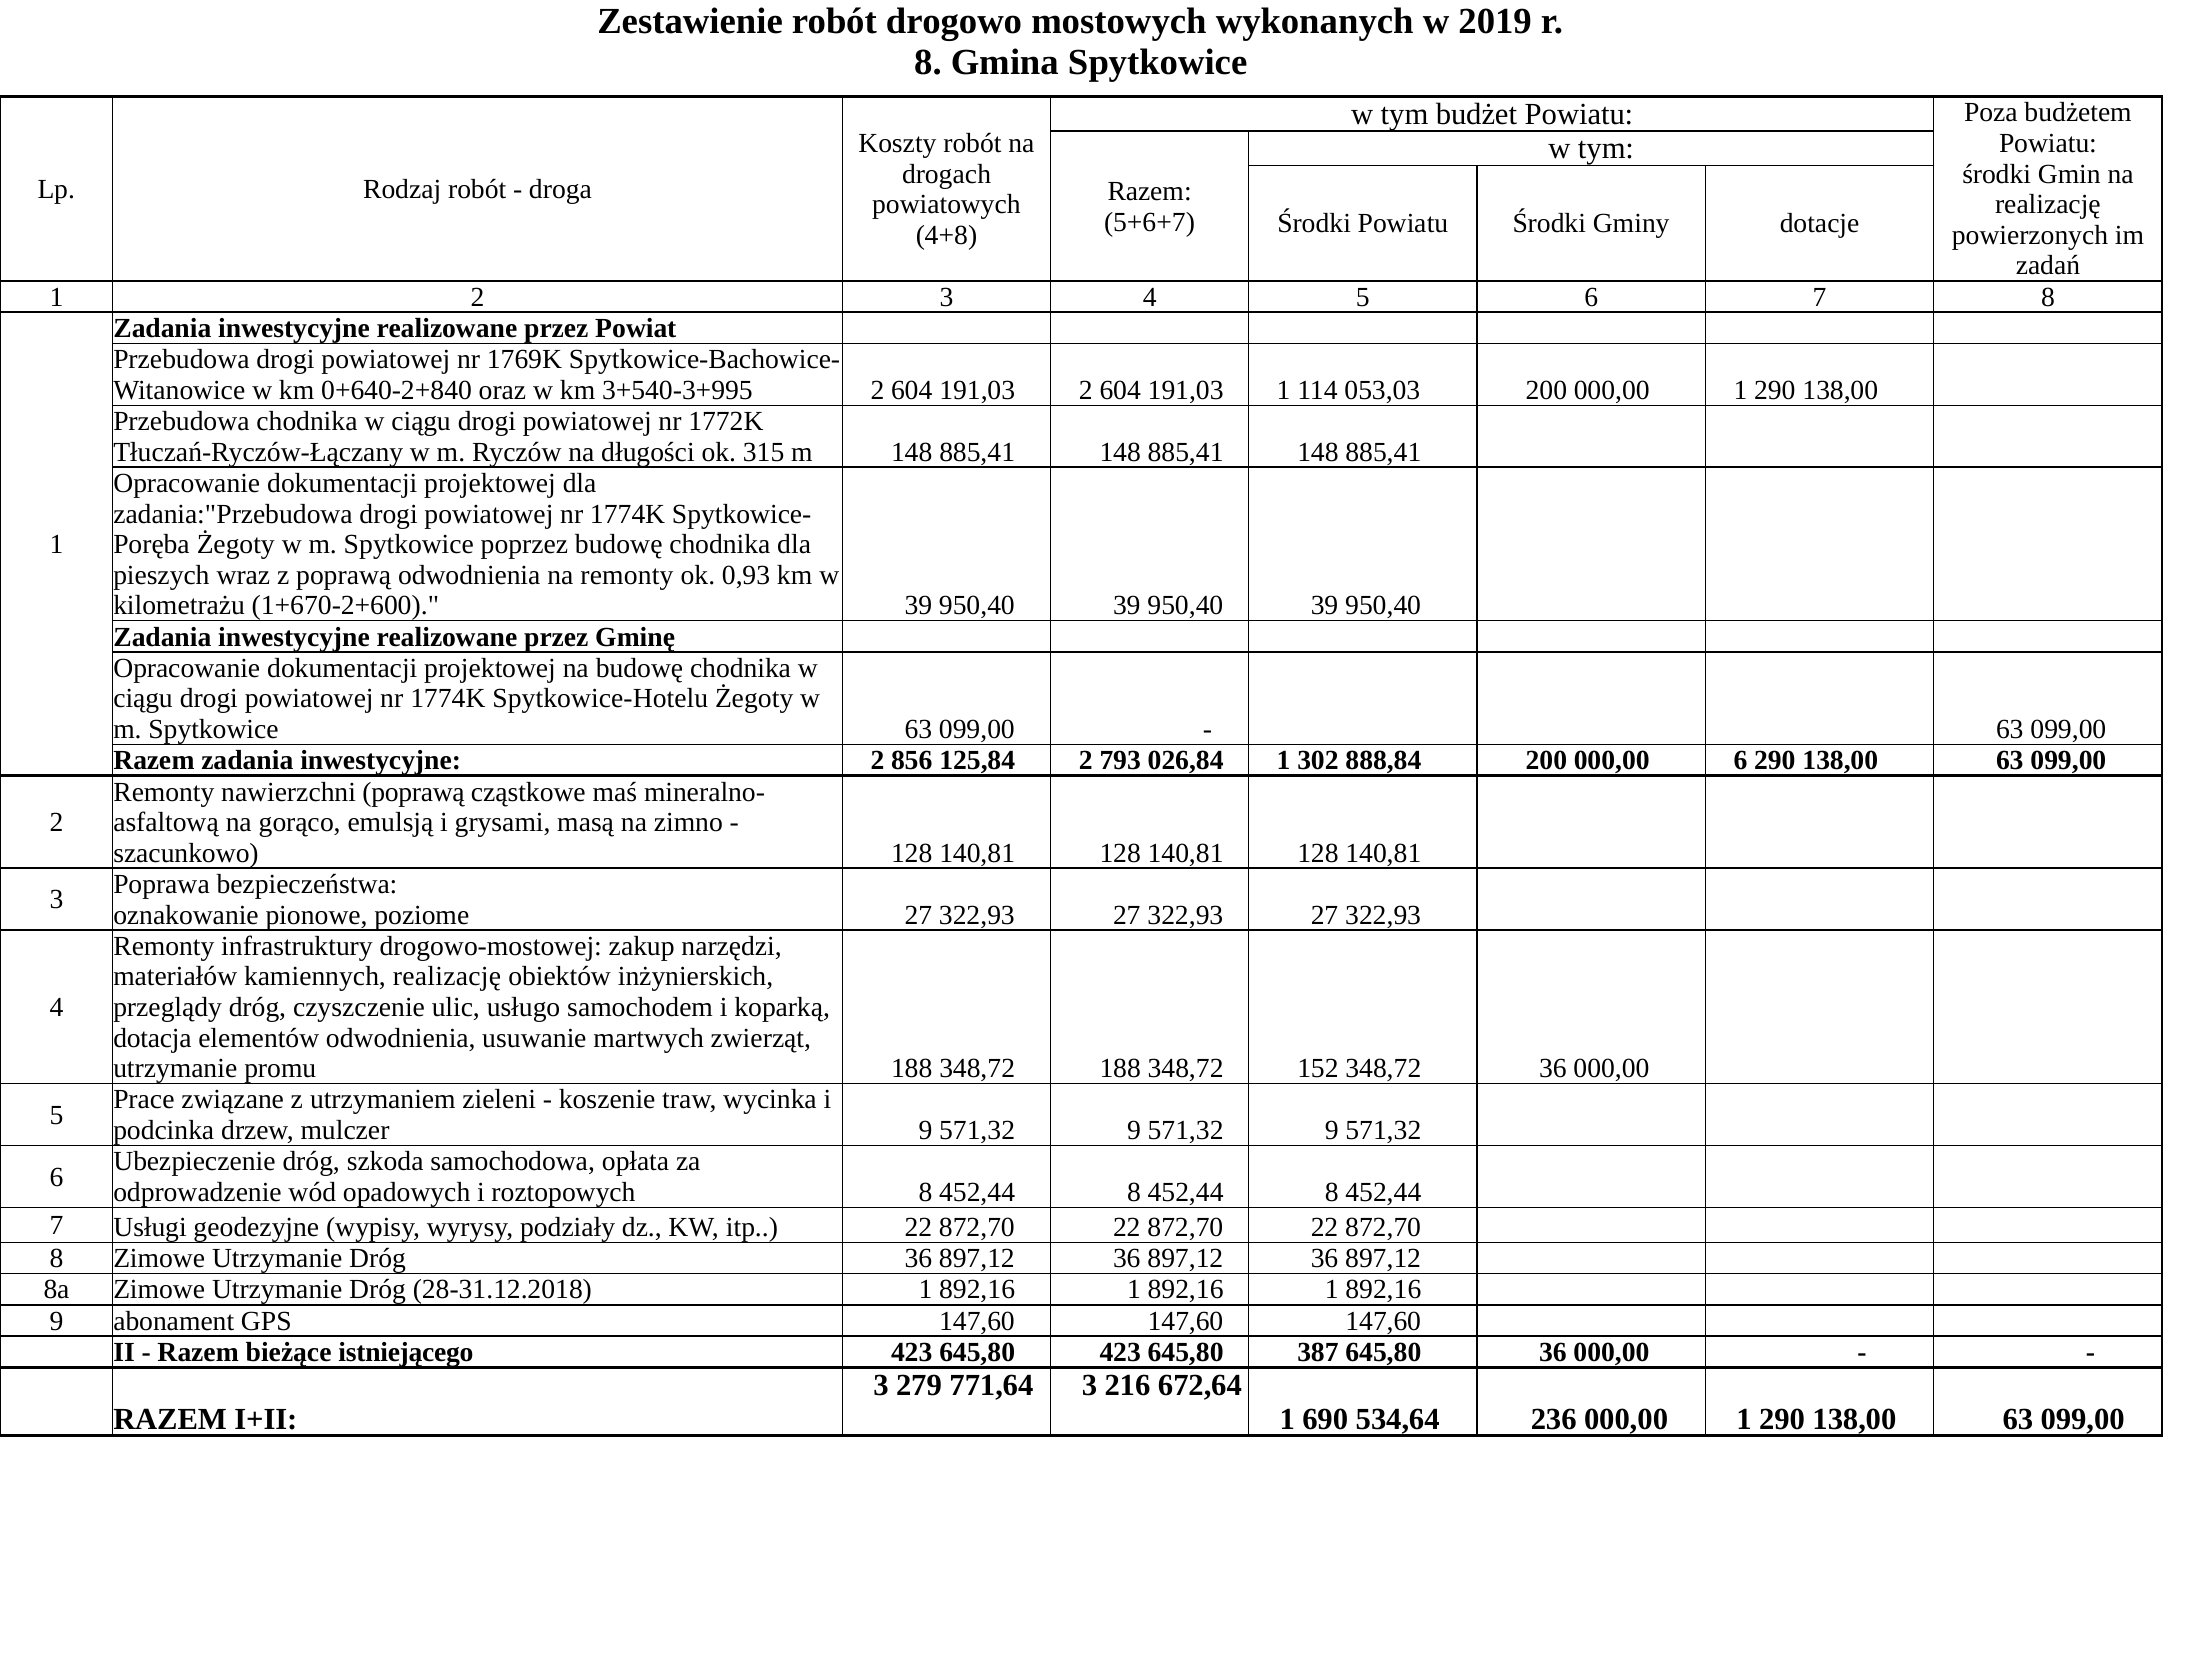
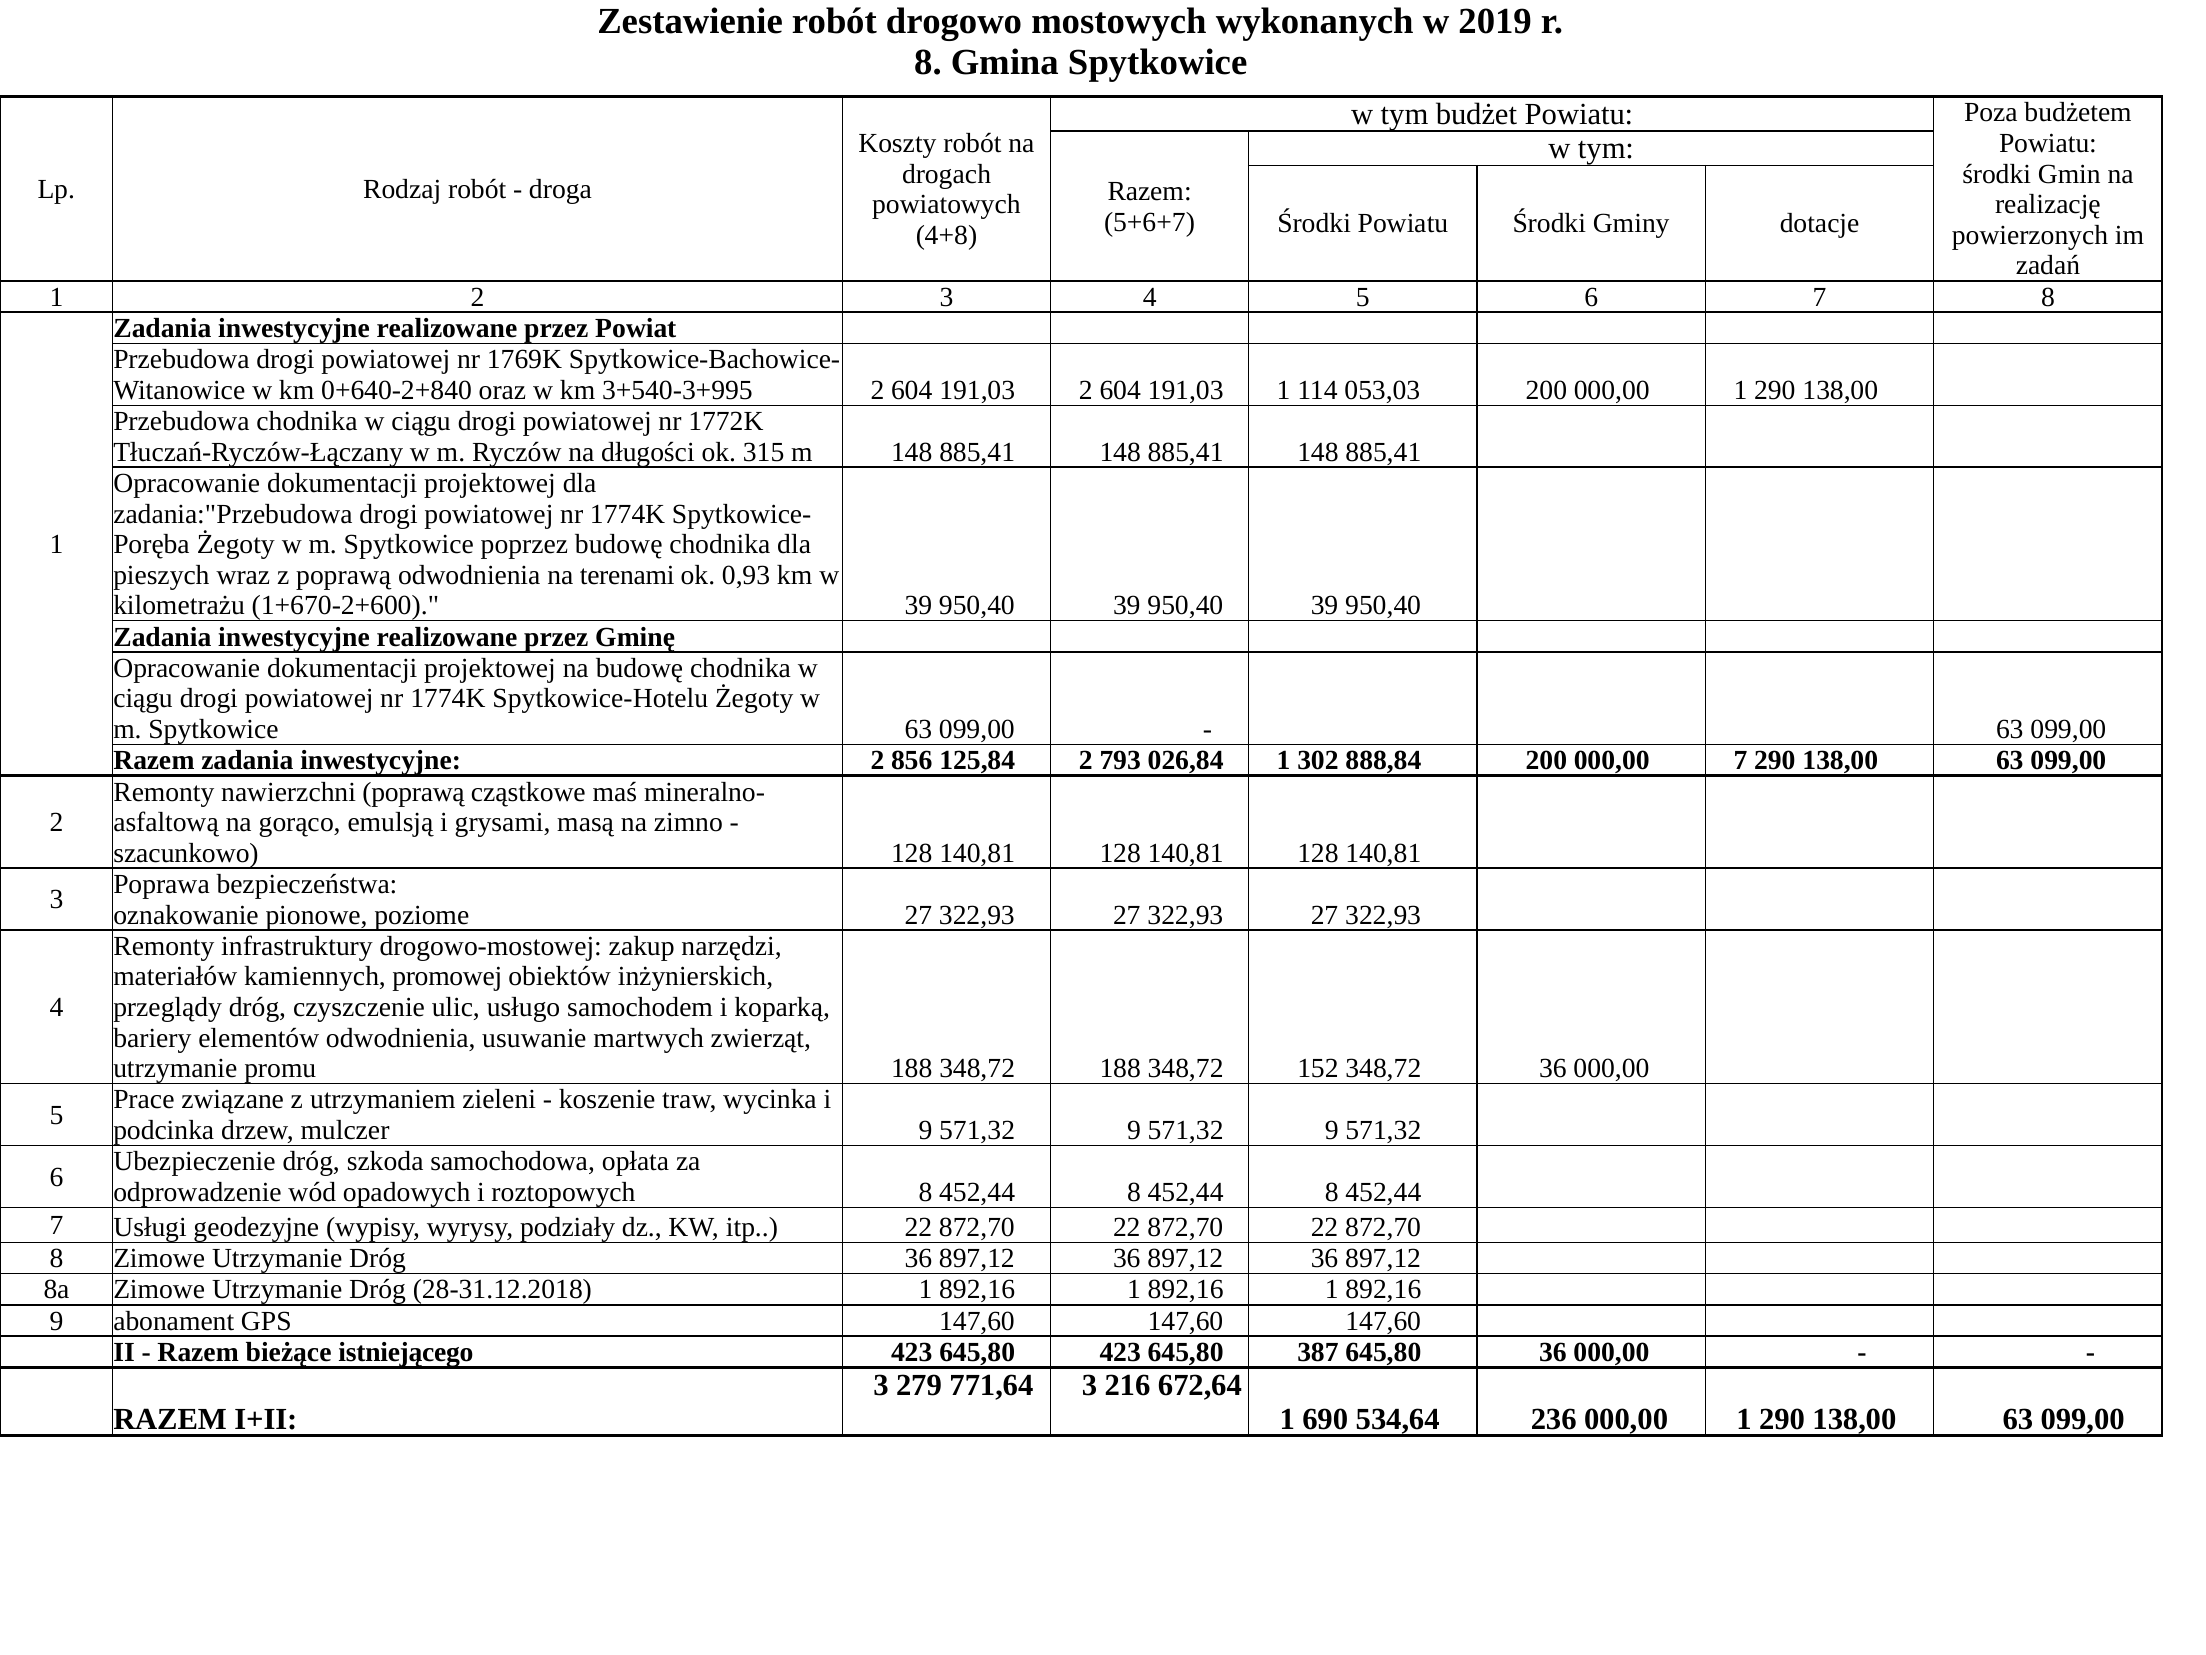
na remonty: remonty -> terenami (627, 575)
000,00 6: 6 -> 7 (1740, 760)
kamiennych realizację: realizację -> promowej (447, 977)
dotacja: dotacja -> bariery (152, 1038)
